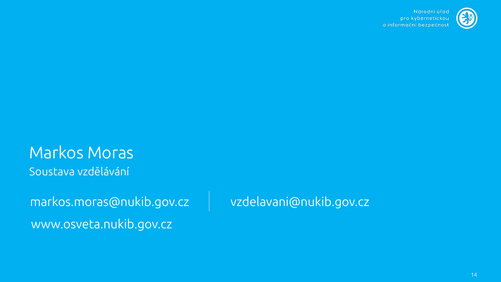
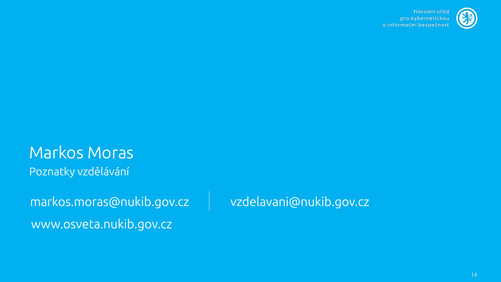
Soustava: Soustava -> Poznatky (52, 172)
